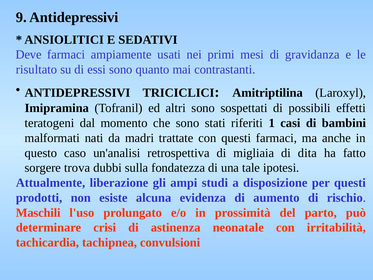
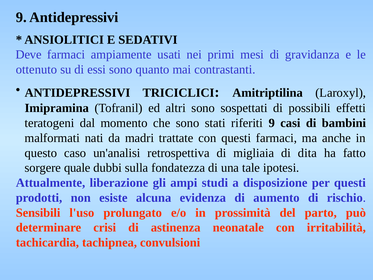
risultato: risultato -> ottenuto (37, 69)
riferiti 1: 1 -> 9 (272, 123)
trova: trova -> quale (77, 168)
Maschili: Maschili -> Sensibili (38, 212)
